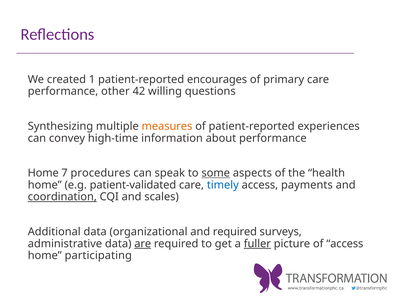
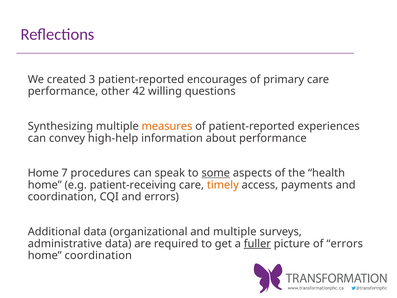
1: 1 -> 3 (92, 79)
high-time: high-time -> high-help (113, 138)
patient-validated: patient-validated -> patient-receiving (133, 185)
timely colour: blue -> orange (223, 185)
coordination underline: present -> none (62, 197)
and scales: scales -> errors (162, 197)
and required: required -> multiple (235, 232)
are underline: present -> none (143, 243)
of access: access -> errors (345, 243)
home participating: participating -> coordination (98, 255)
